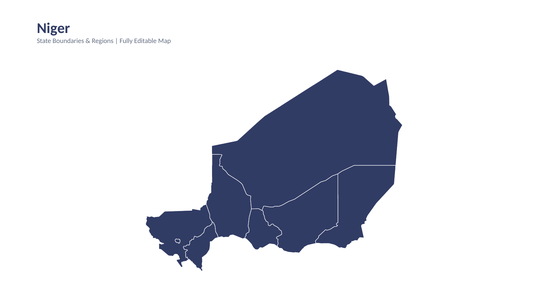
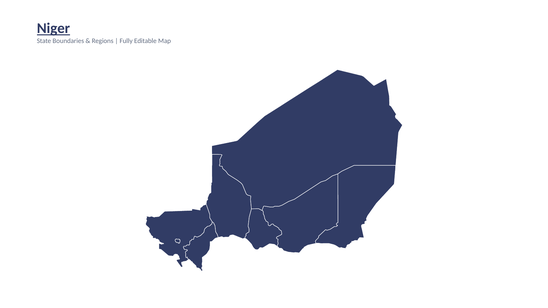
Niger underline: none -> present (53, 28)
